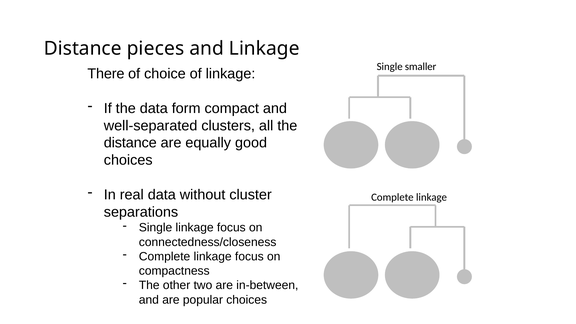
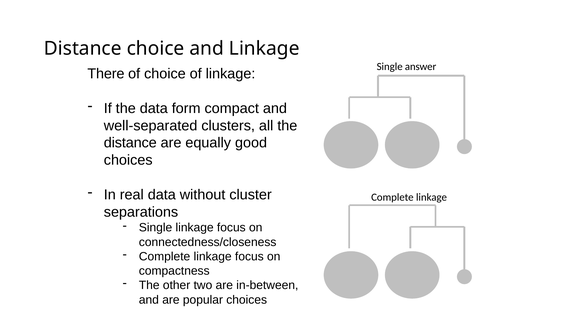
Distance pieces: pieces -> choice (156, 48)
smaller: smaller -> answer (421, 67)
